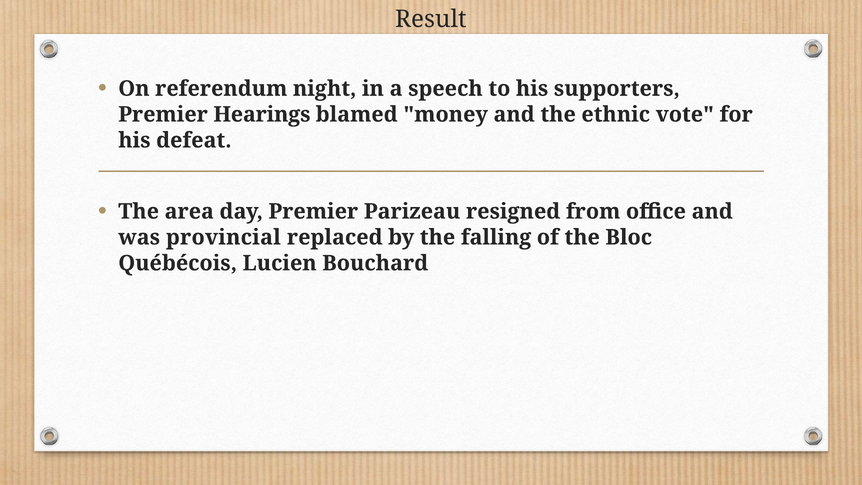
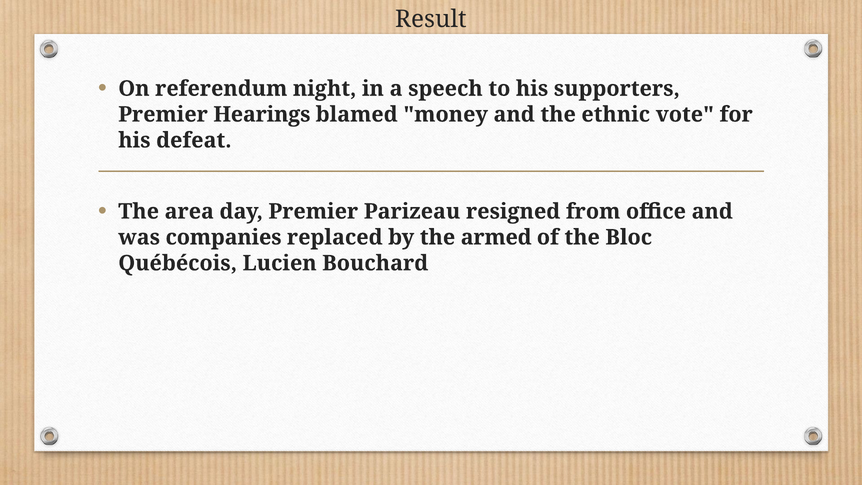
provincial: provincial -> companies (224, 237)
falling: falling -> armed (496, 237)
